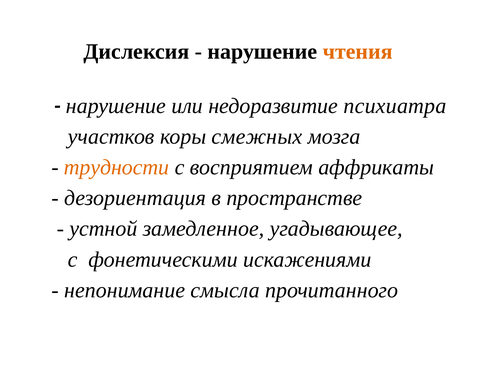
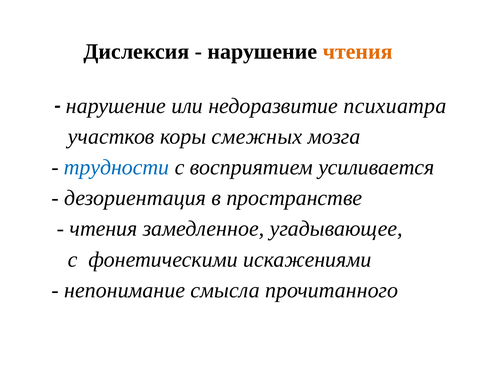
трудности colour: orange -> blue (116, 167)
аффрикаты: аффрикаты -> усиливается (376, 167)
устной: устной -> чтения (103, 229)
